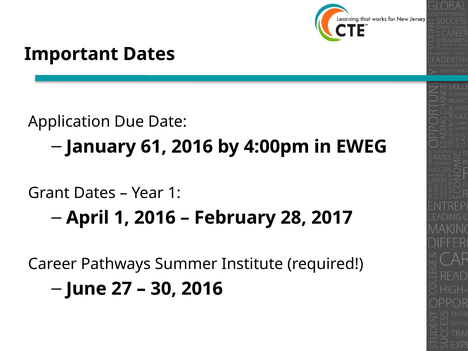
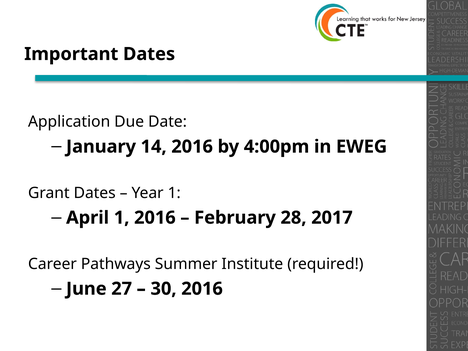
61: 61 -> 14 (154, 147)
